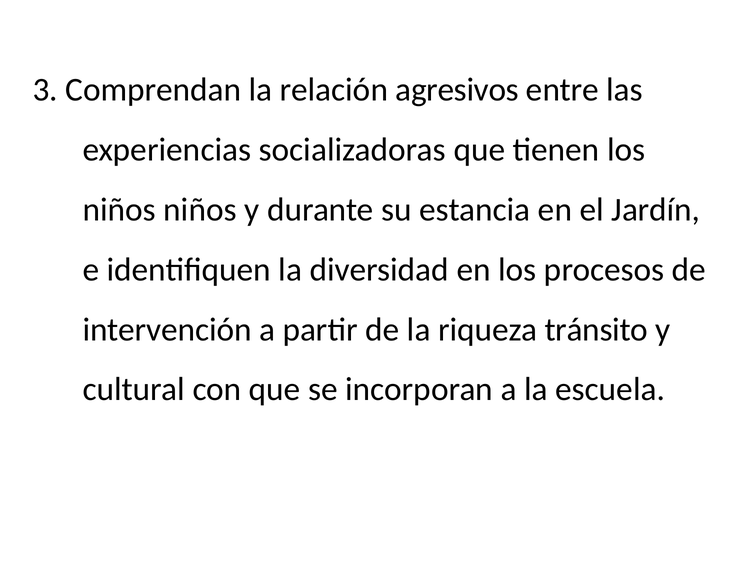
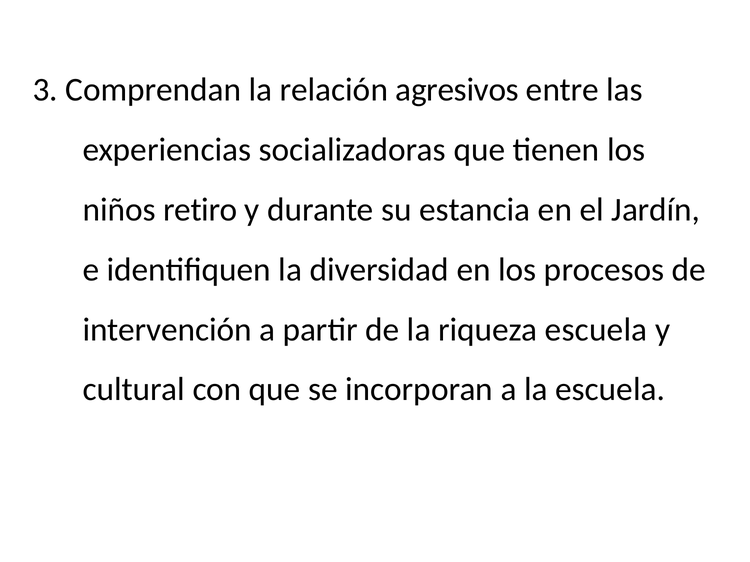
niños niños: niños -> retiro (200, 210)
riqueza tránsito: tránsito -> escuela (596, 330)
